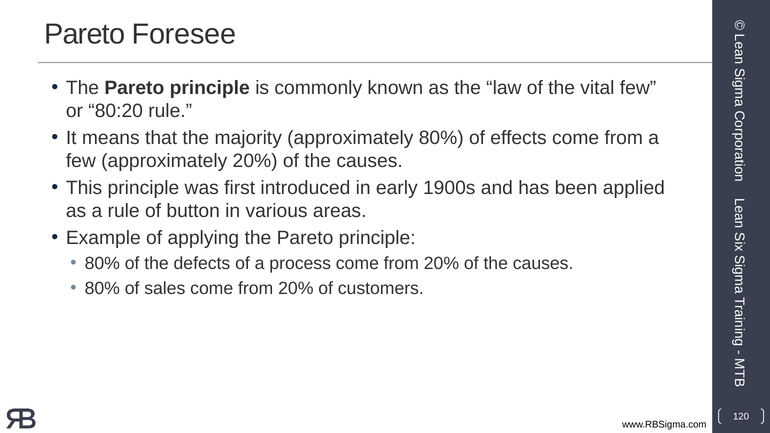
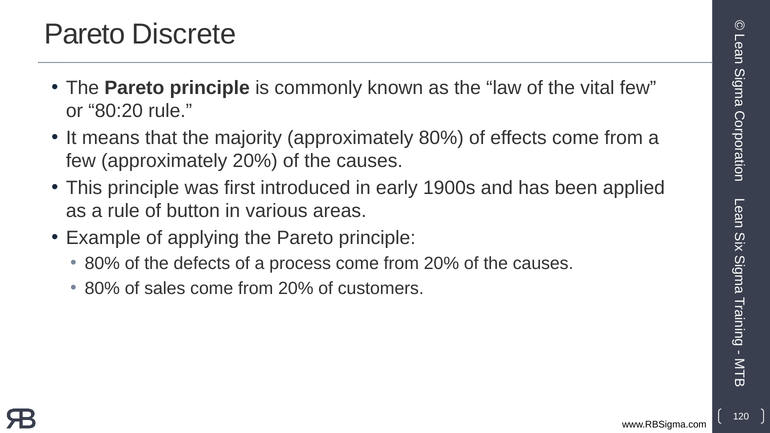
Foresee: Foresee -> Discrete (184, 34)
